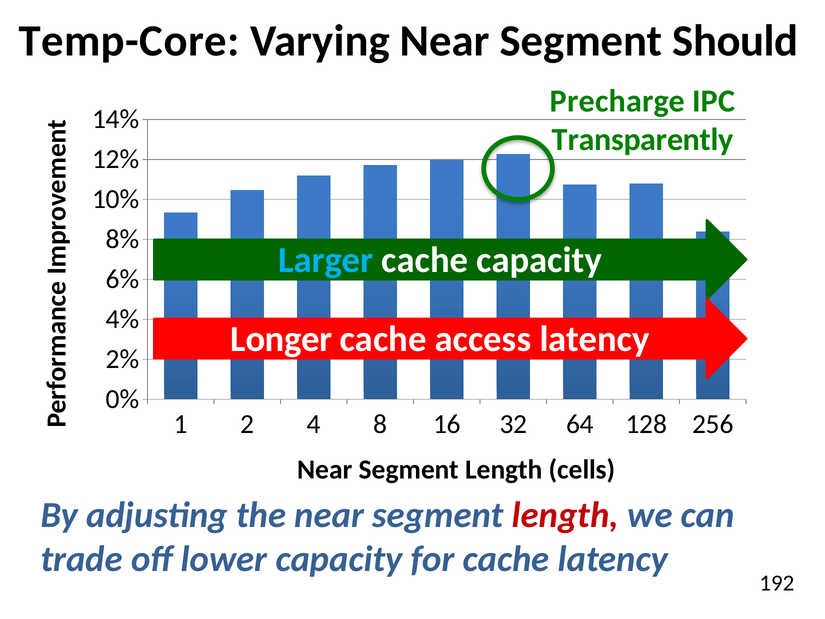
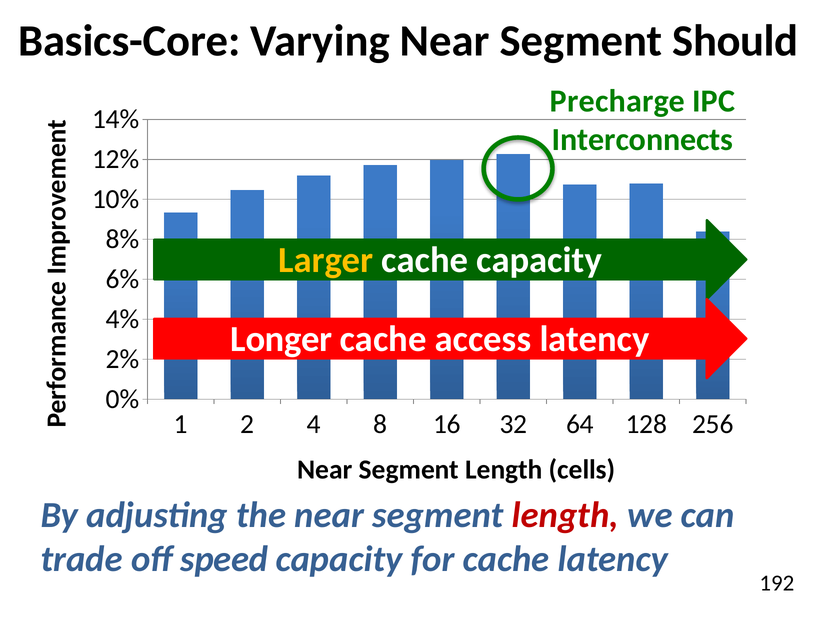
Temp-Core: Temp-Core -> Basics-Core (129, 41)
Transparently: Transparently -> Interconnects (643, 140)
Larger colour: light blue -> yellow (326, 260)
lower: lower -> speed (224, 559)
